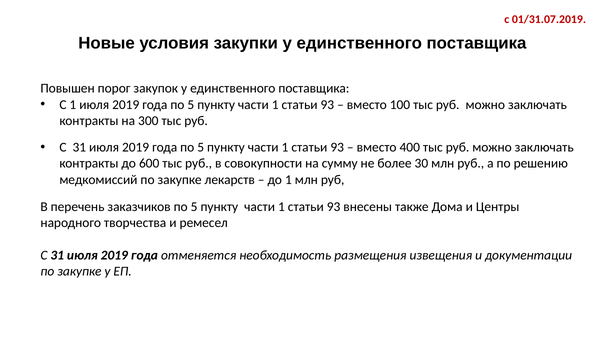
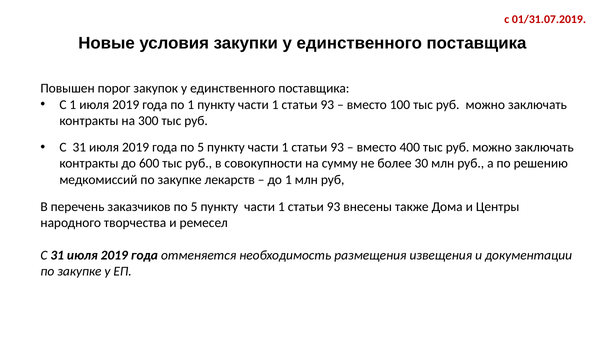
5: 5 -> 1 (191, 105)
